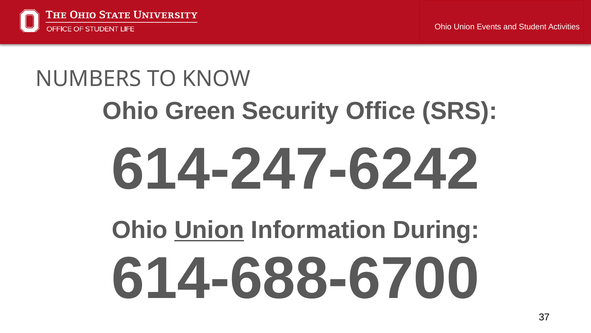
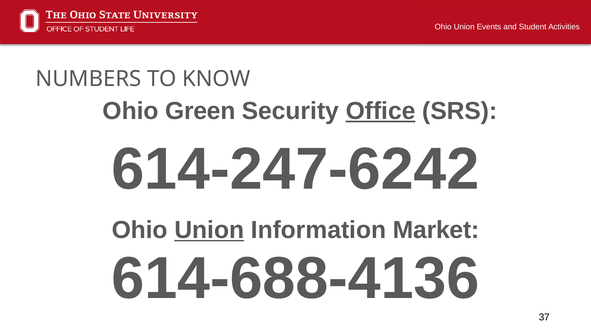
Office underline: none -> present (381, 111)
During: During -> Market (436, 230)
614-688-6700: 614-688-6700 -> 614-688-4136 (295, 278)
